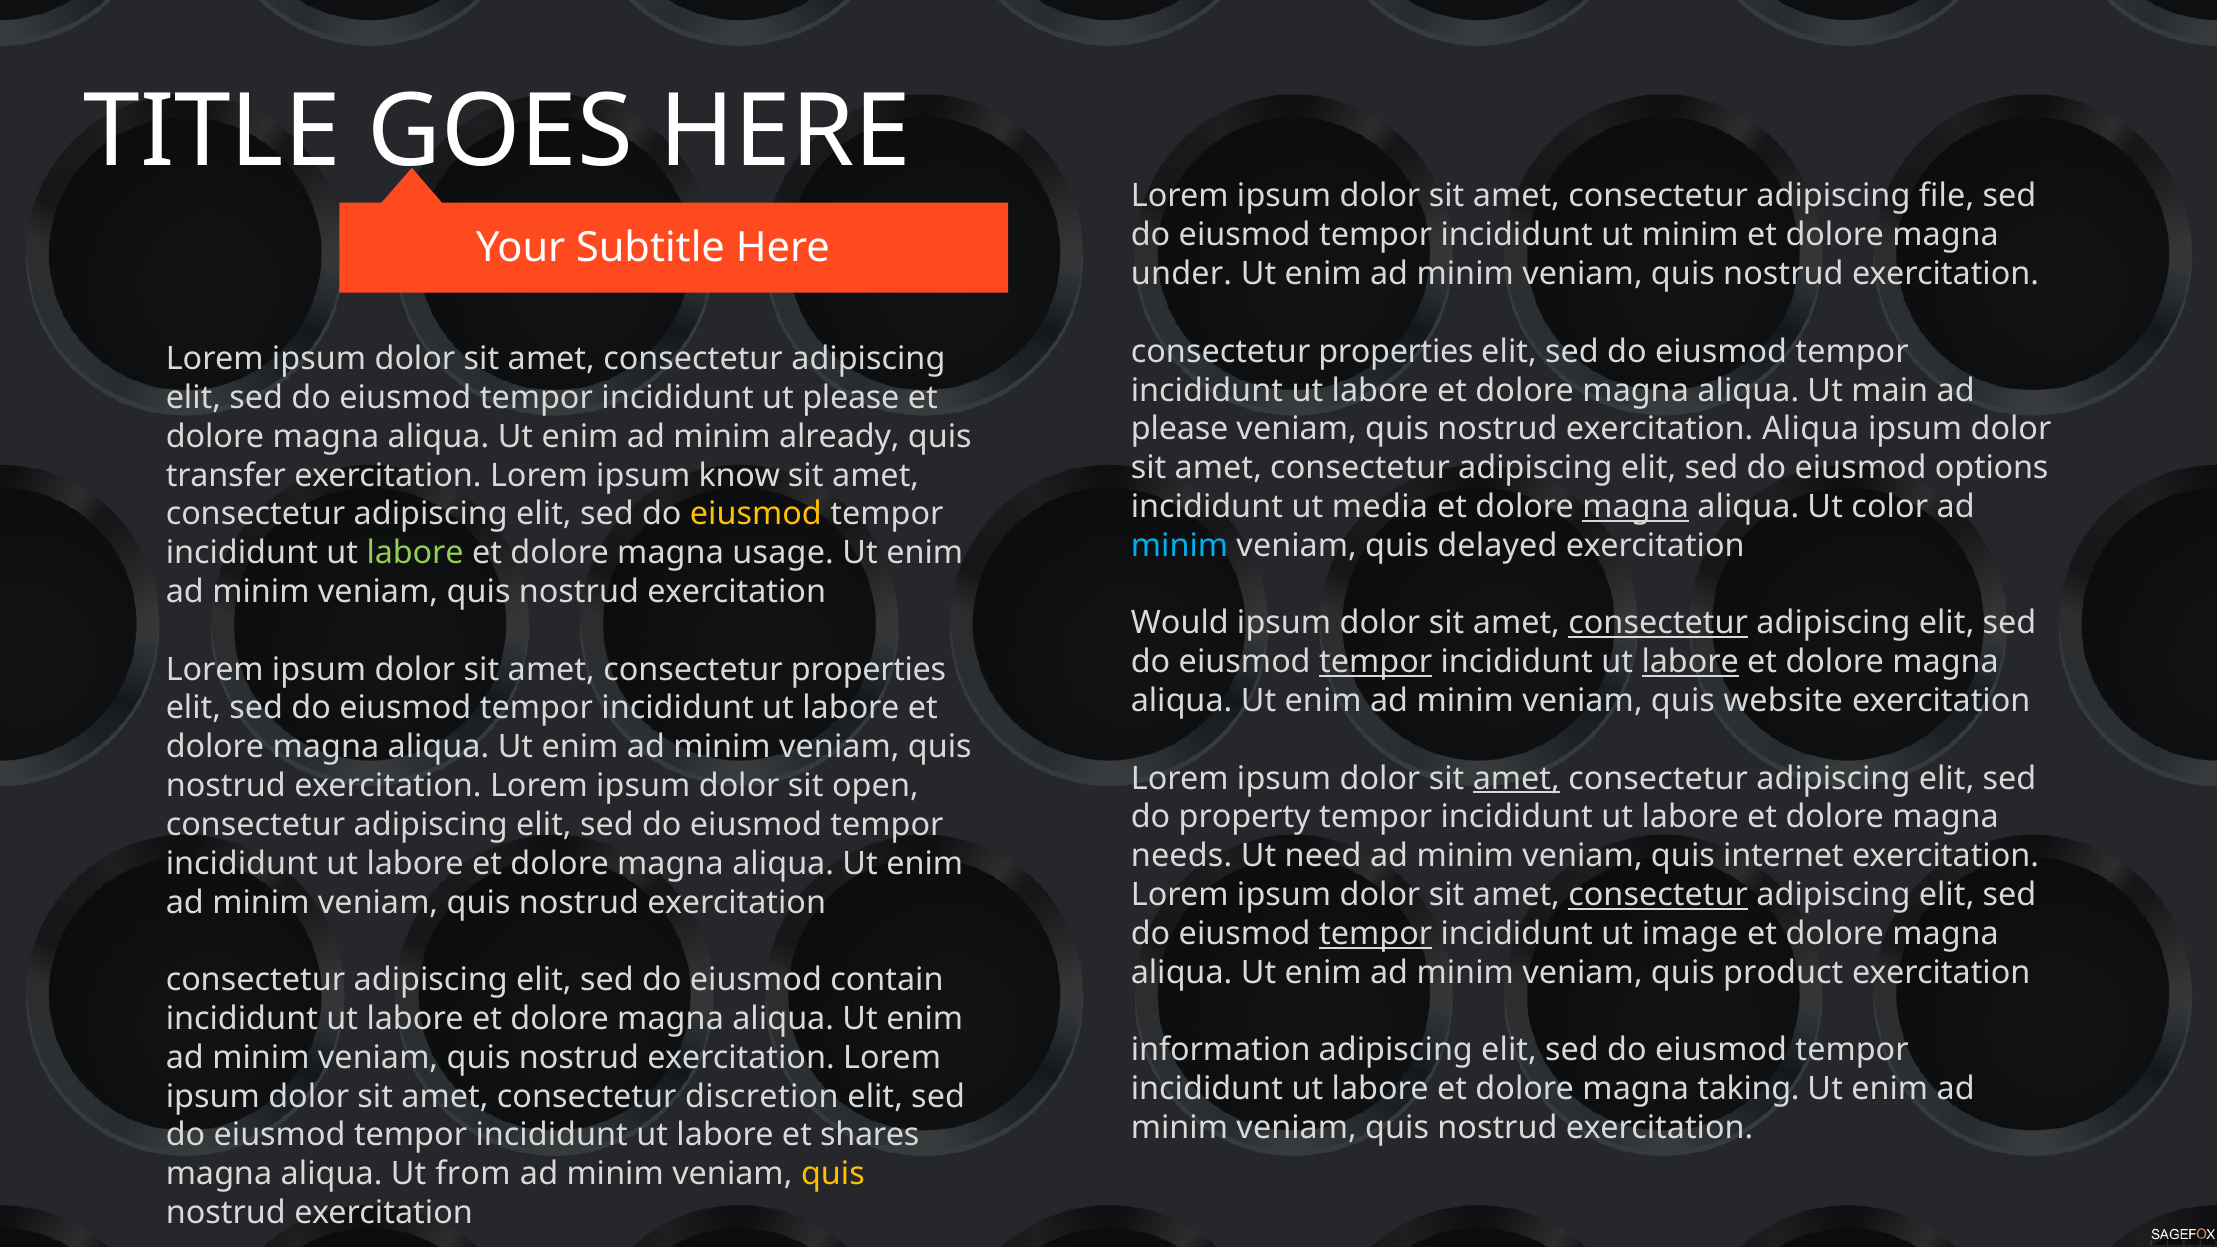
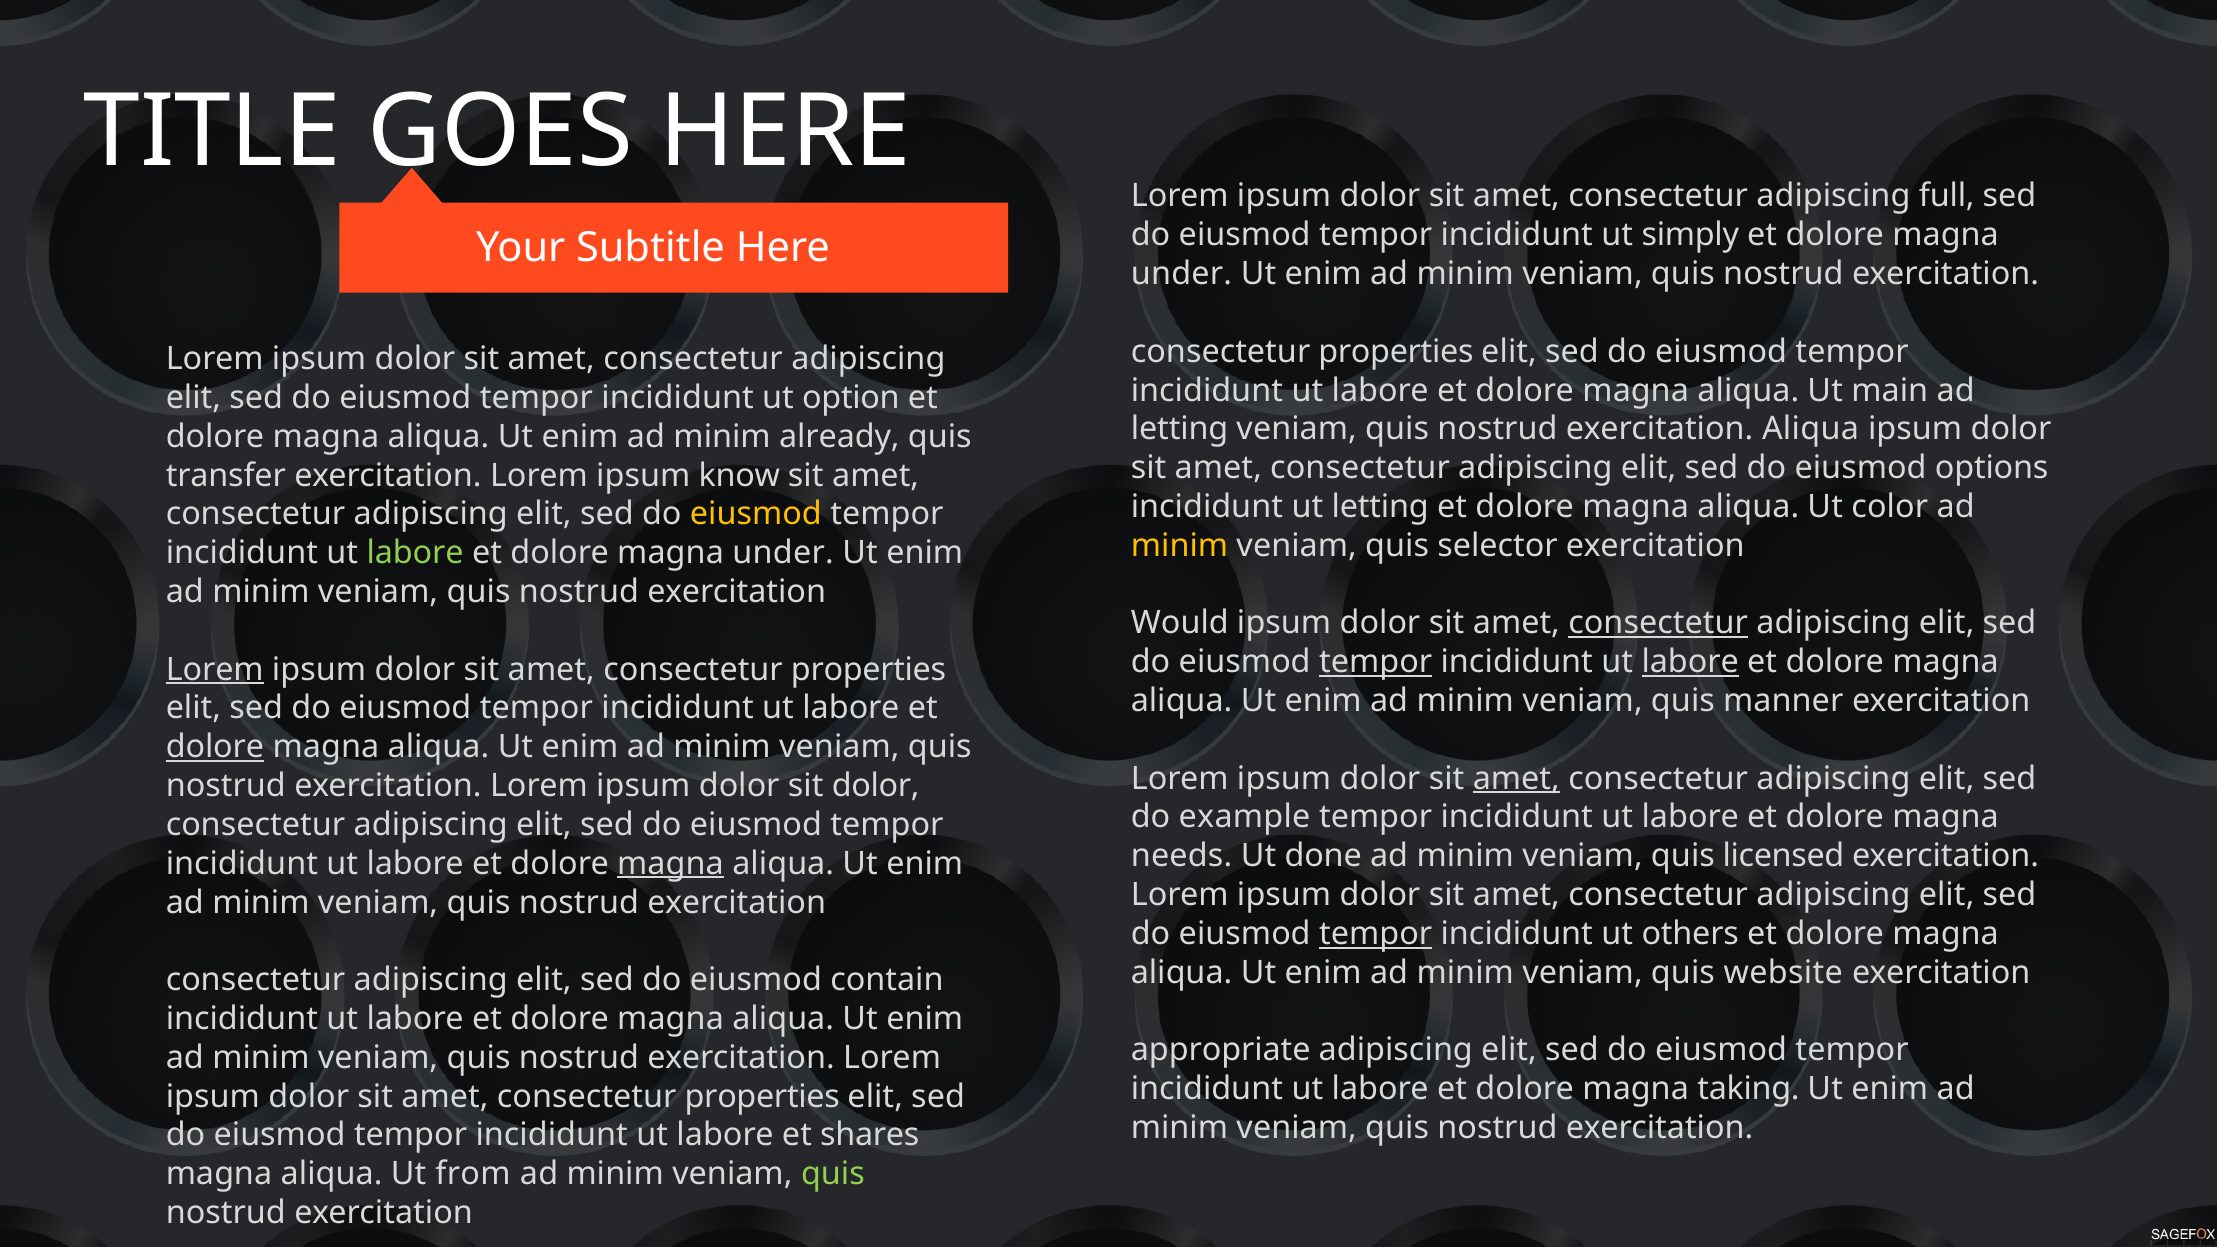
file: file -> full (1947, 196)
ut minim: minim -> simply (1690, 235)
ut please: please -> option (851, 398)
please: please -> letting (1180, 429)
ut media: media -> letting (1380, 507)
magna underline: present -> none (1636, 507)
minim colour: light blue -> yellow (1180, 546)
delayed: delayed -> selector (1498, 546)
usage: usage -> under (783, 553)
Lorem underline: none -> present (215, 669)
website: website -> manner (1783, 701)
dolore underline: none -> present (215, 747)
sit open: open -> dolor (876, 786)
property: property -> example (1245, 817)
need: need -> done (1323, 856)
internet: internet -> licensed (1783, 856)
magna underline: none -> present (671, 864)
consectetur underline: present -> none (1658, 895)
image: image -> others (1690, 934)
product: product -> website (1783, 973)
information: information -> appropriate (1221, 1050)
discretion: discretion -> properties (762, 1096)
quis colour: yellow -> light green (833, 1174)
